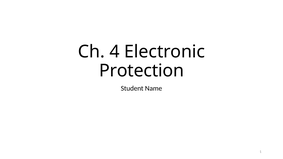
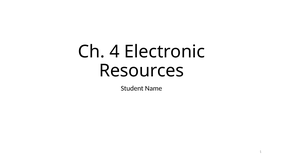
Protection: Protection -> Resources (142, 71)
